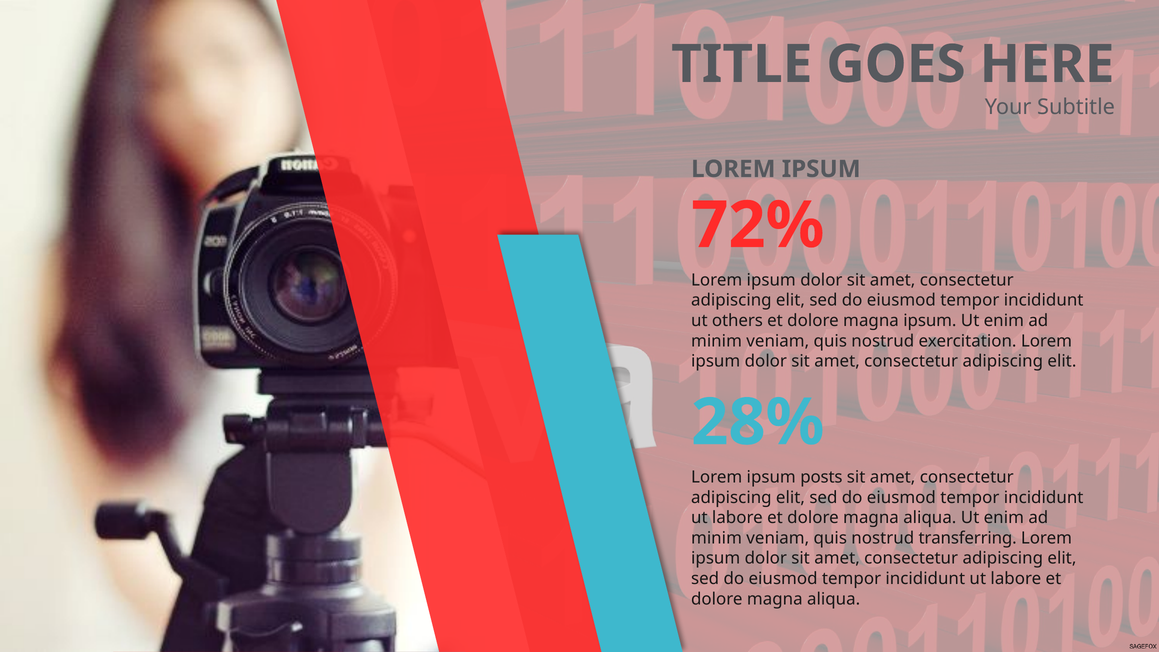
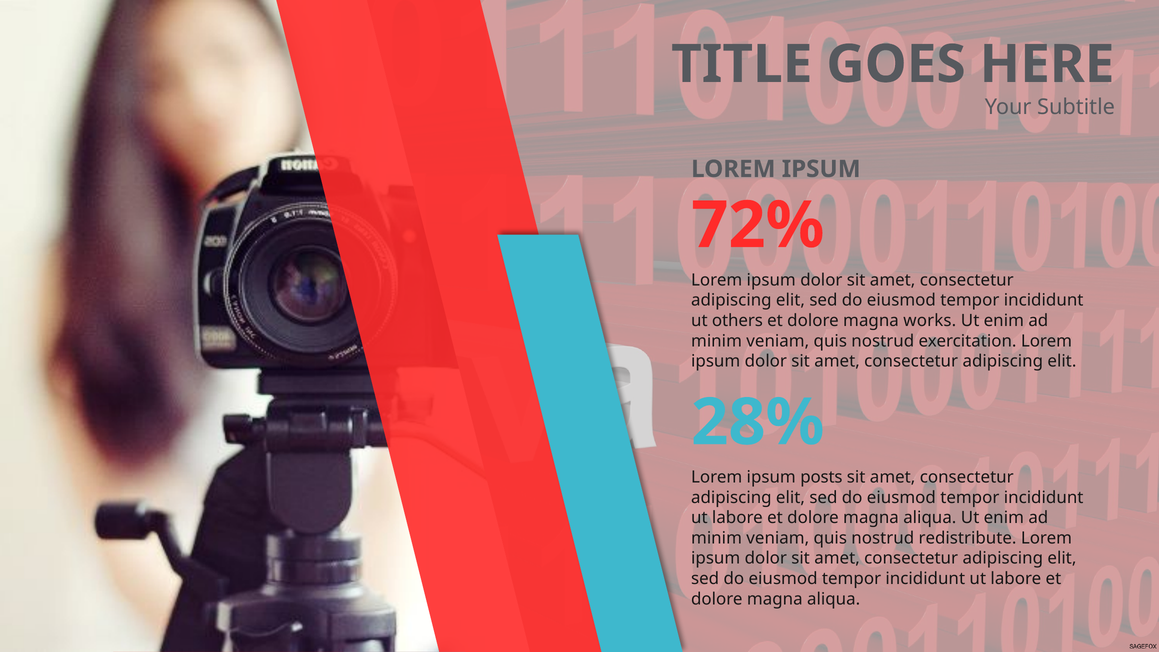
magna ipsum: ipsum -> works (930, 321)
transferring: transferring -> redistribute (968, 538)
